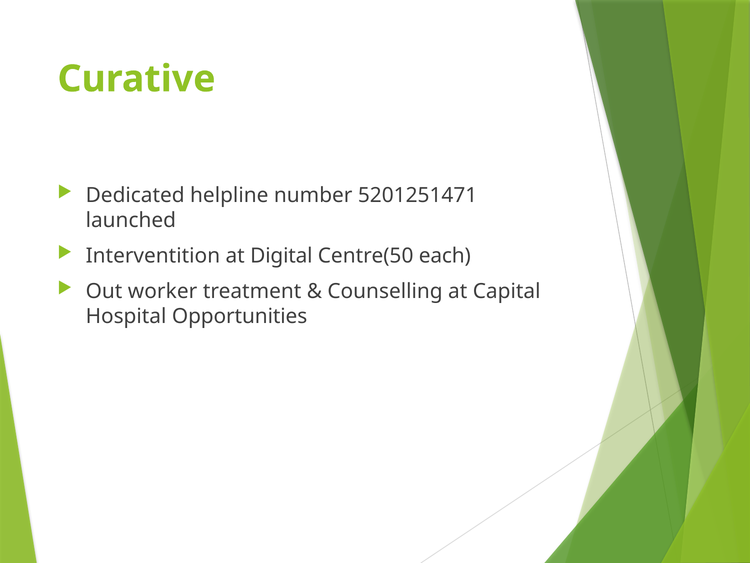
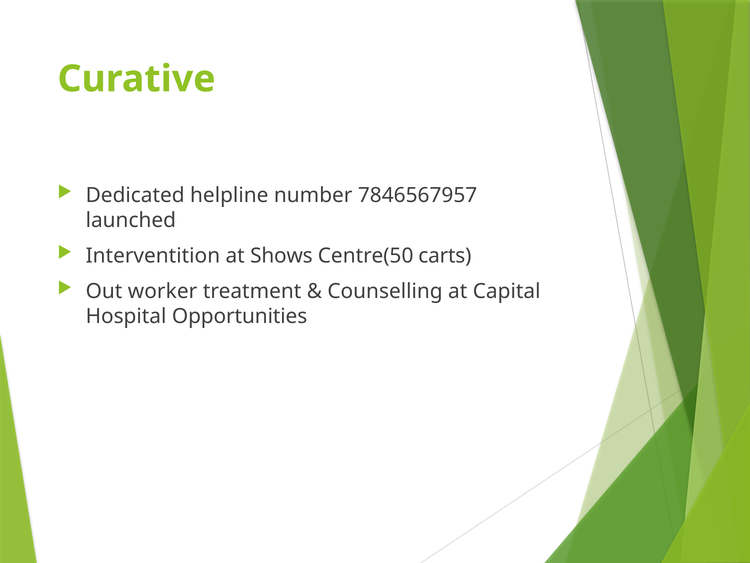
5201251471: 5201251471 -> 7846567957 (418, 195)
Digital: Digital -> Shows (281, 255)
each: each -> carts (445, 255)
